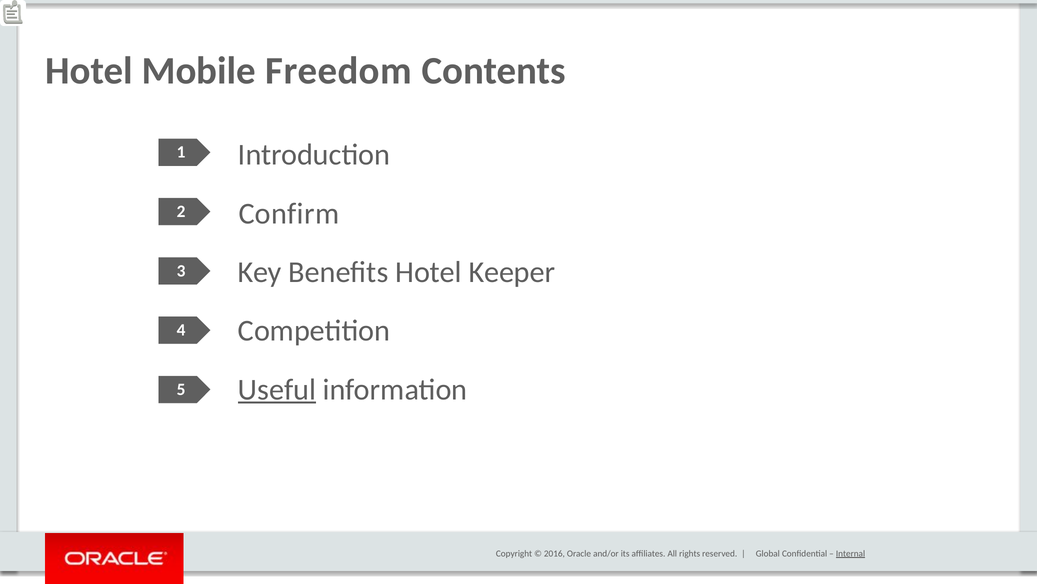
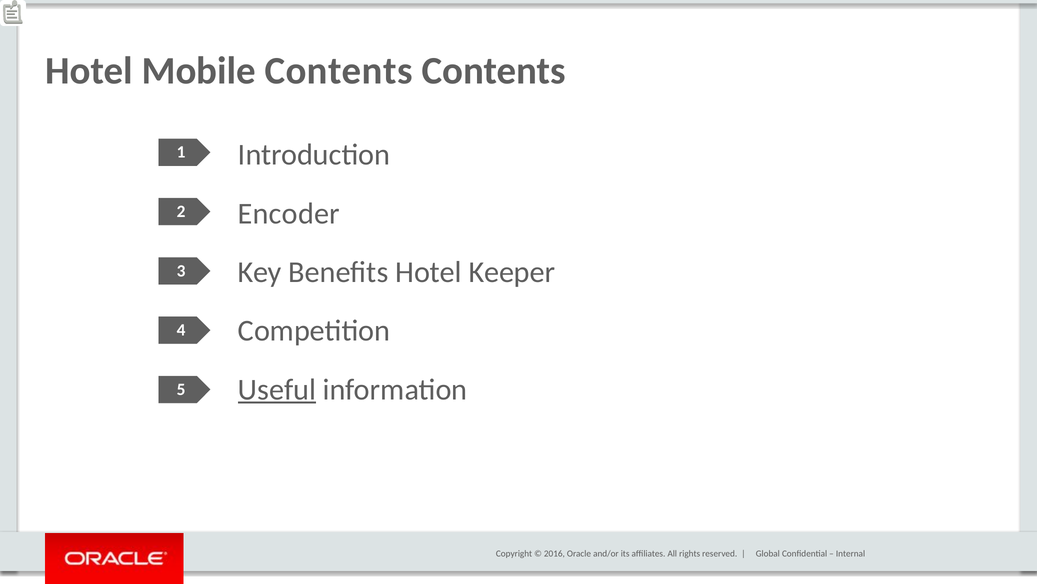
Mobile Freedom: Freedom -> Contents (339, 71)
Confirm: Confirm -> Encoder (289, 213)
Internal underline: present -> none (851, 553)
